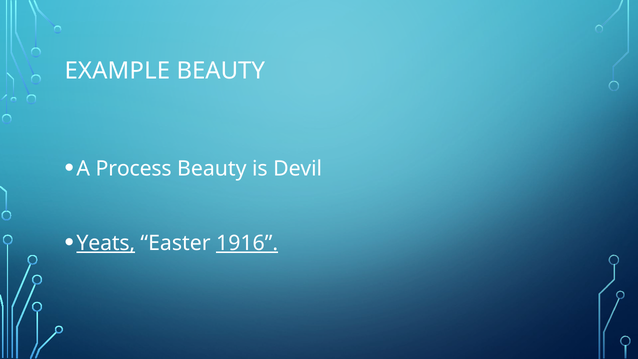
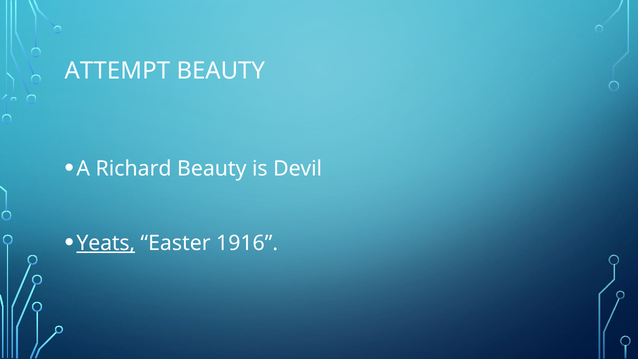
EXAMPLE: EXAMPLE -> ATTEMPT (117, 71)
Process: Process -> Richard (134, 168)
1916 underline: present -> none (247, 243)
